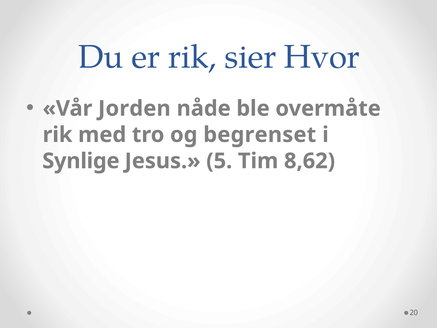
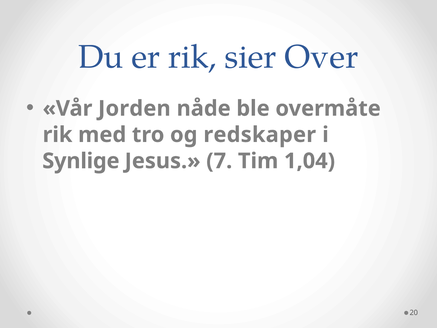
Hvor: Hvor -> Over (321, 57)
begrenset: begrenset -> redskaper (260, 135)
5: 5 -> 7 (219, 161)
8,62: 8,62 -> 1,04 (310, 161)
